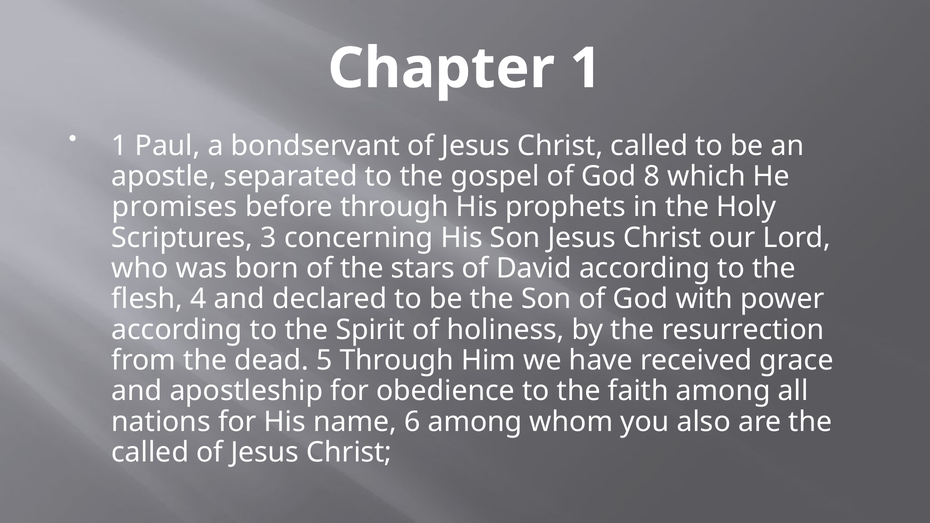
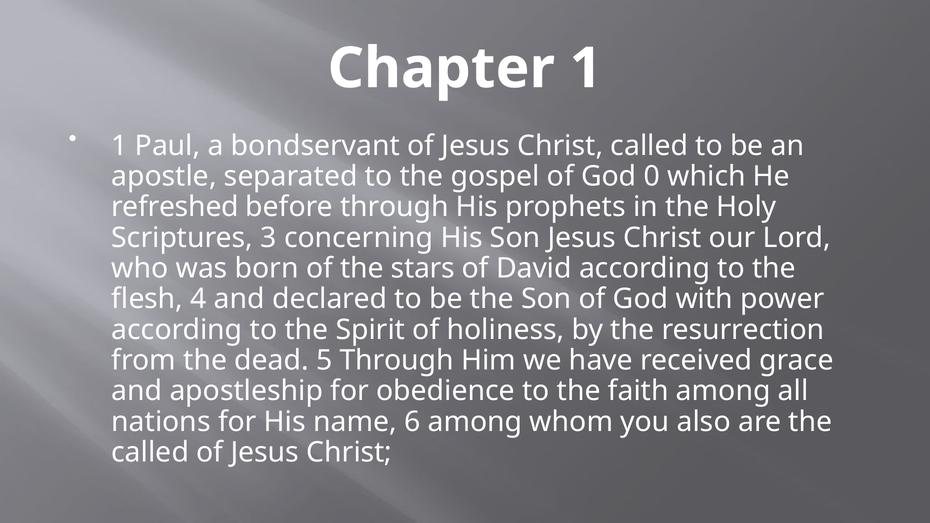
8: 8 -> 0 (652, 176)
promises: promises -> refreshed (175, 207)
